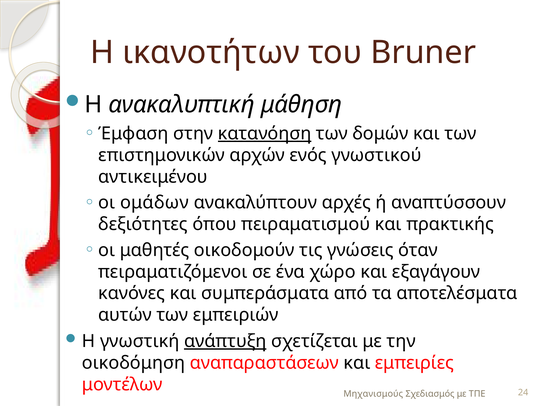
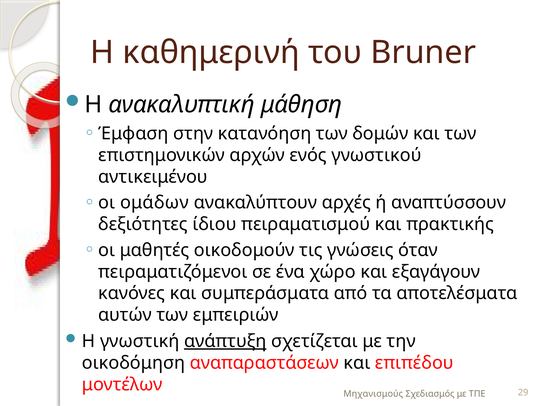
ικανοτήτων: ικανοτήτων -> καθημερινή (211, 52)
κατανόηση underline: present -> none (265, 133)
όπου: όπου -> ίδιου (215, 224)
εμπειρίες: εμπειρίες -> επιπέδου (414, 363)
24: 24 -> 29 (523, 392)
